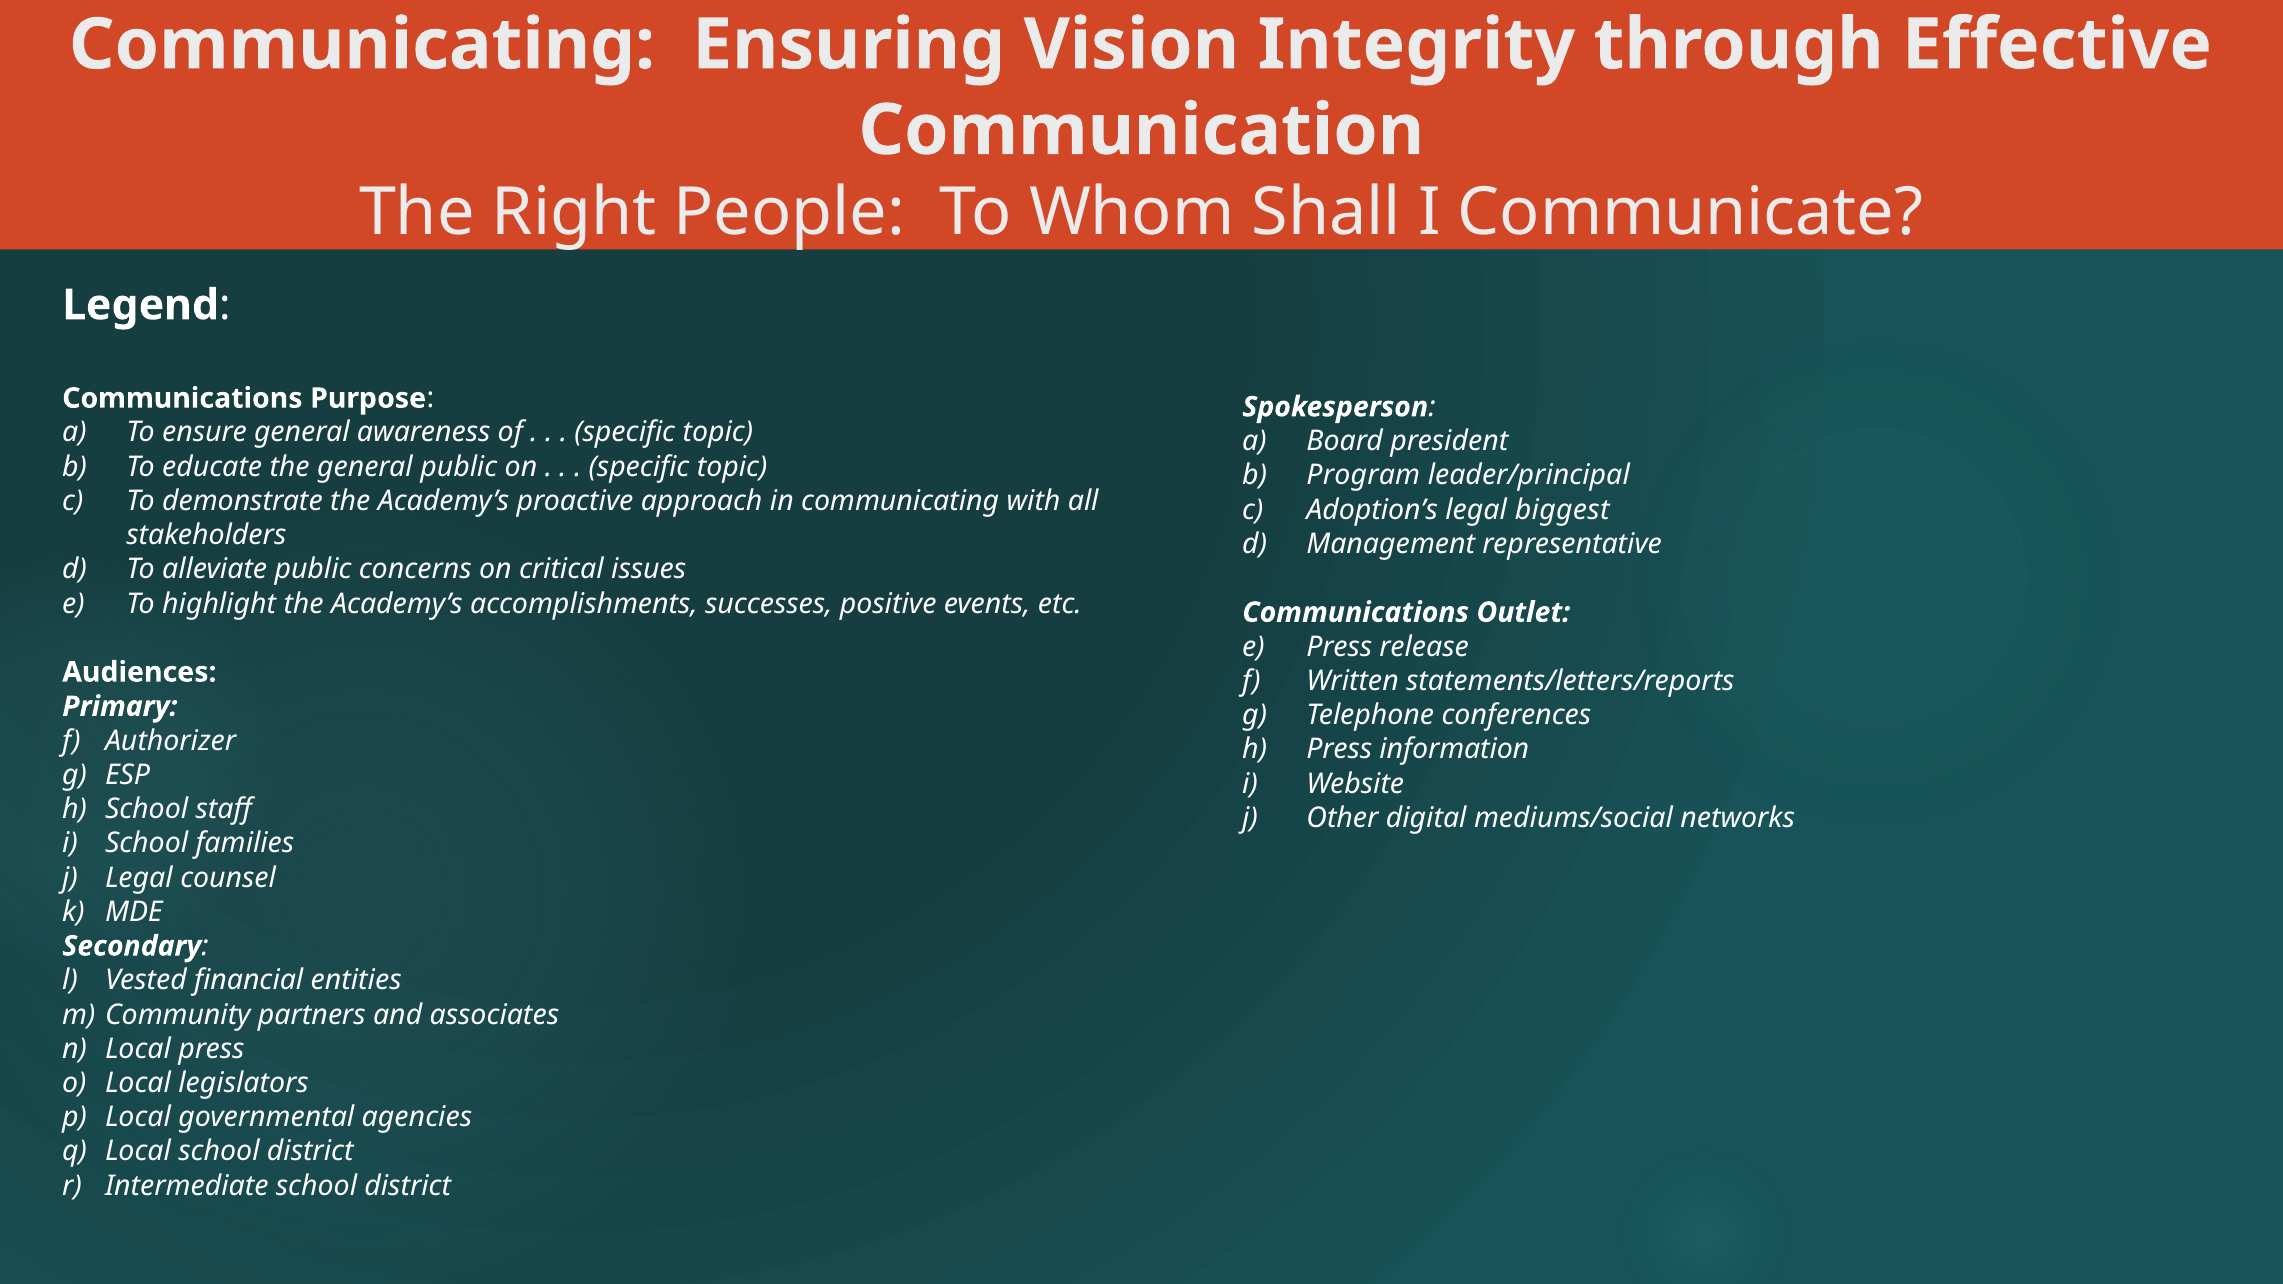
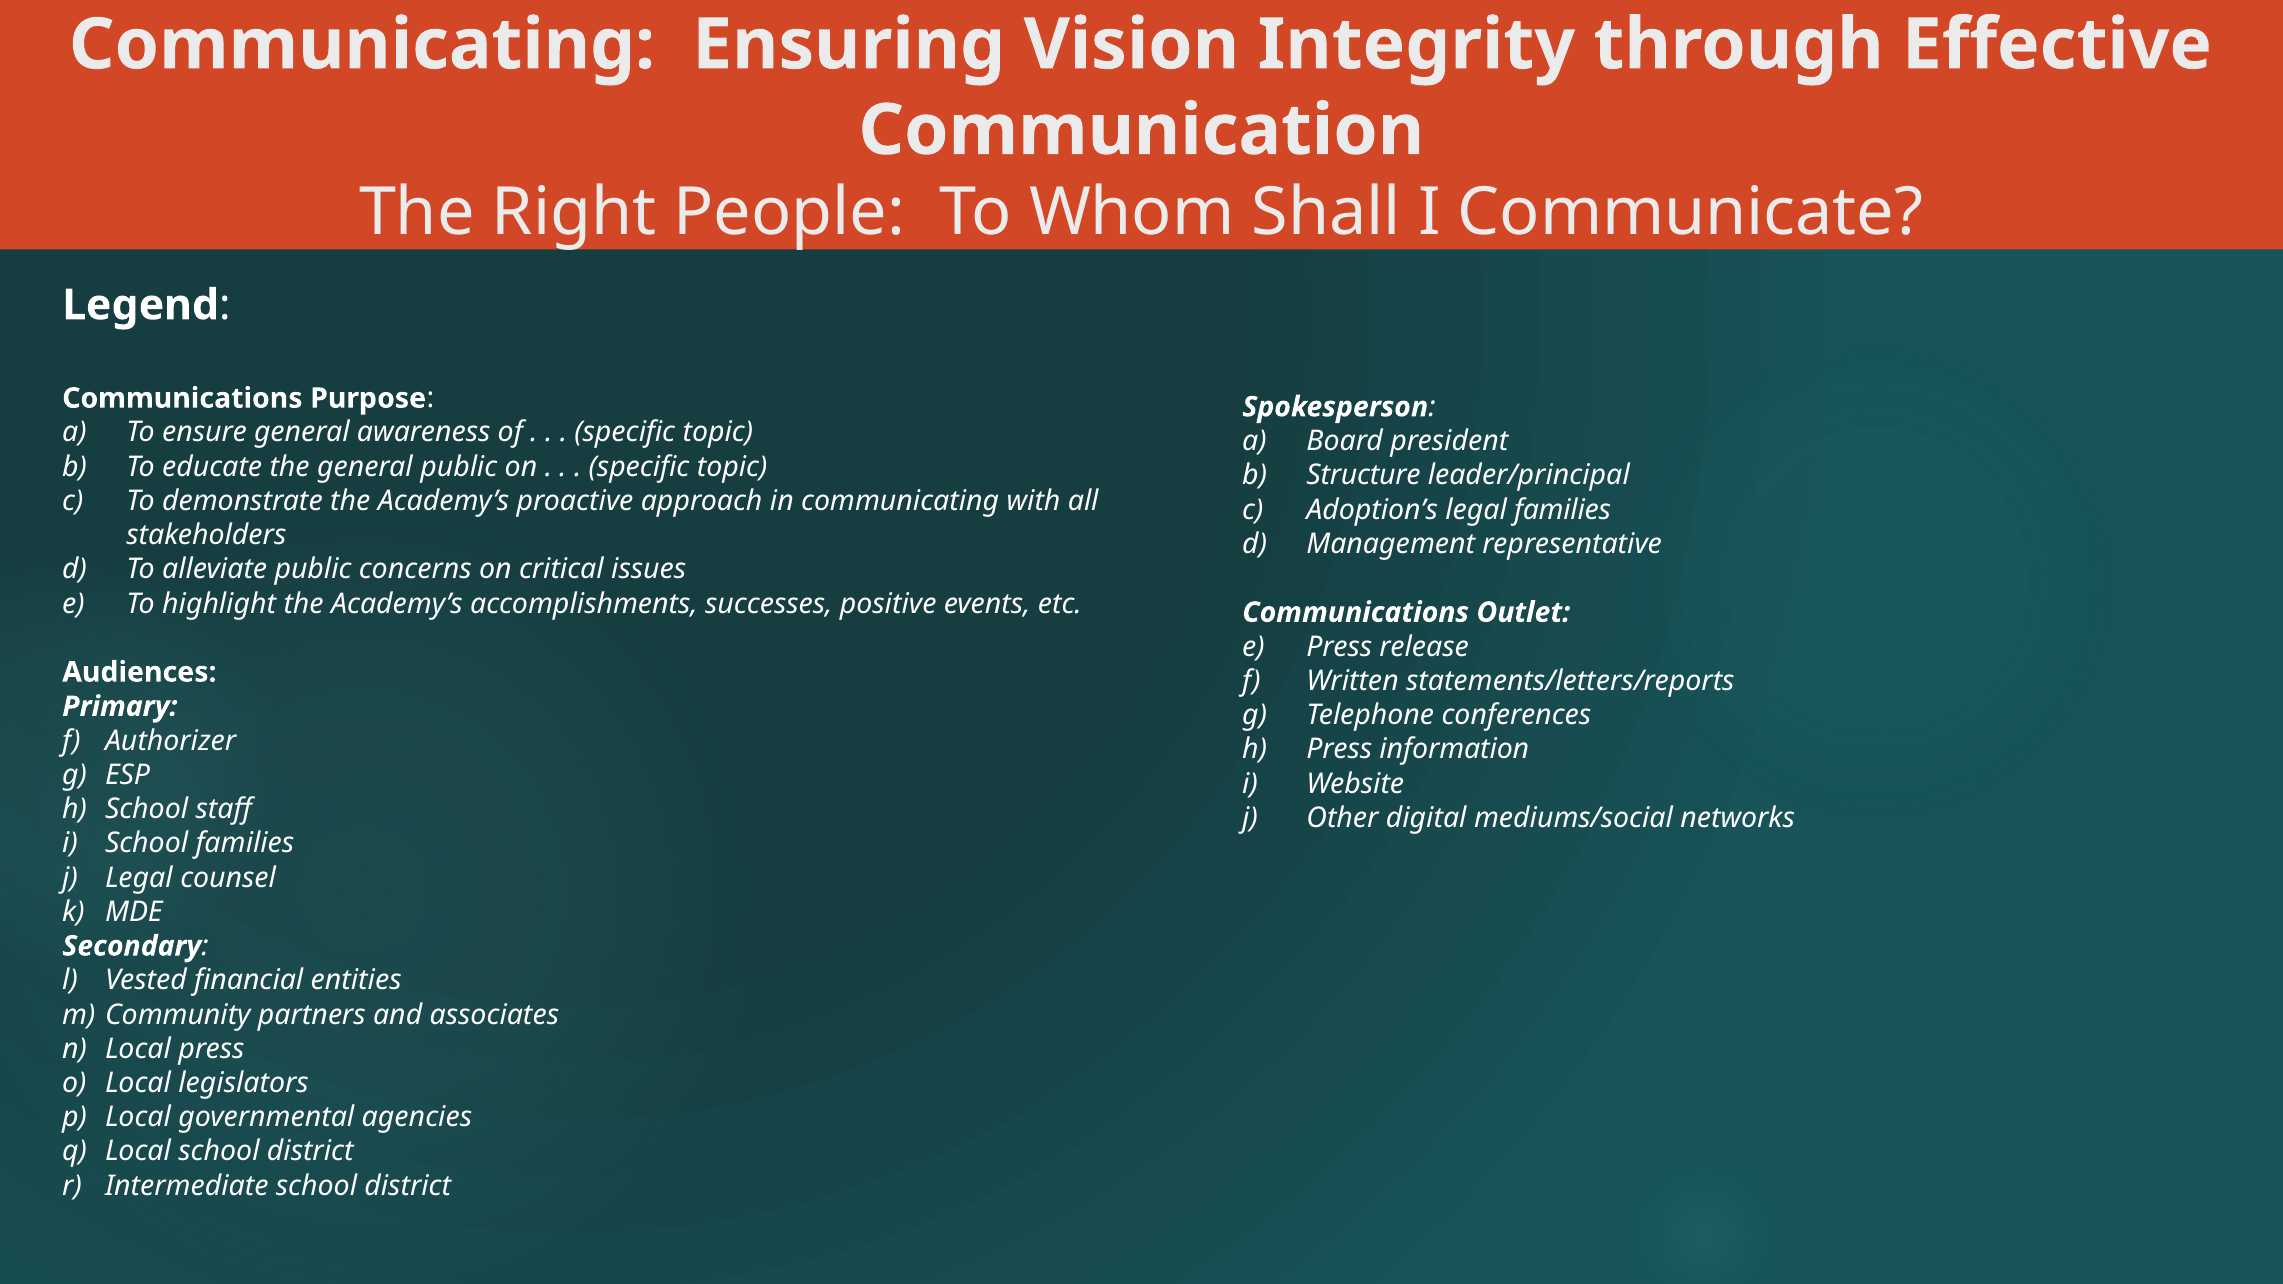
Program: Program -> Structure (1364, 476)
legal biggest: biggest -> families (1562, 510)
